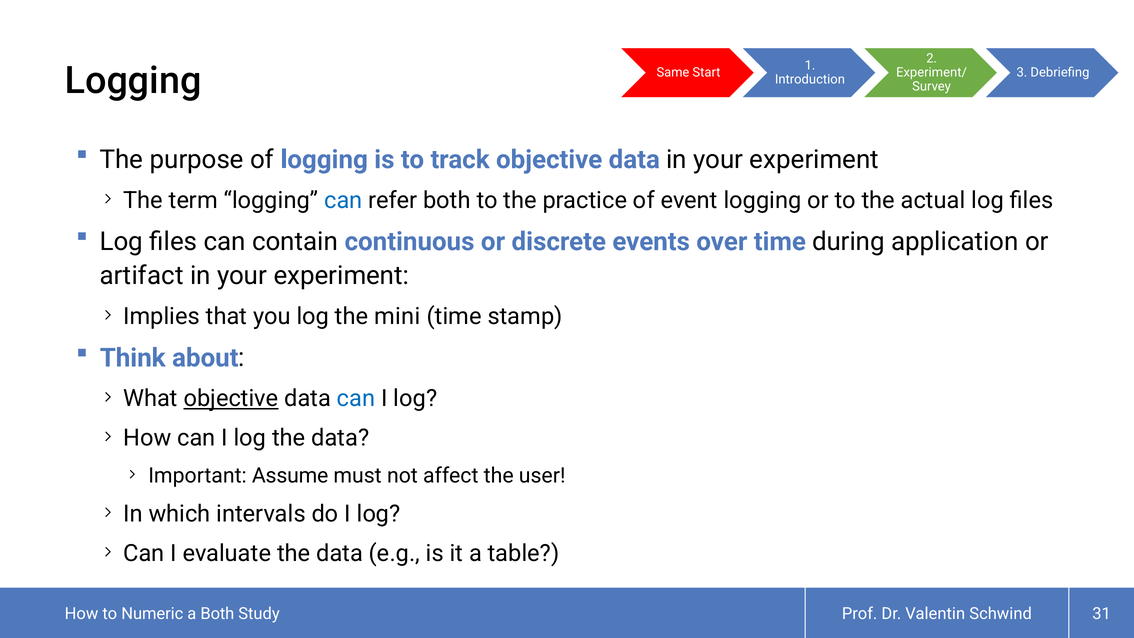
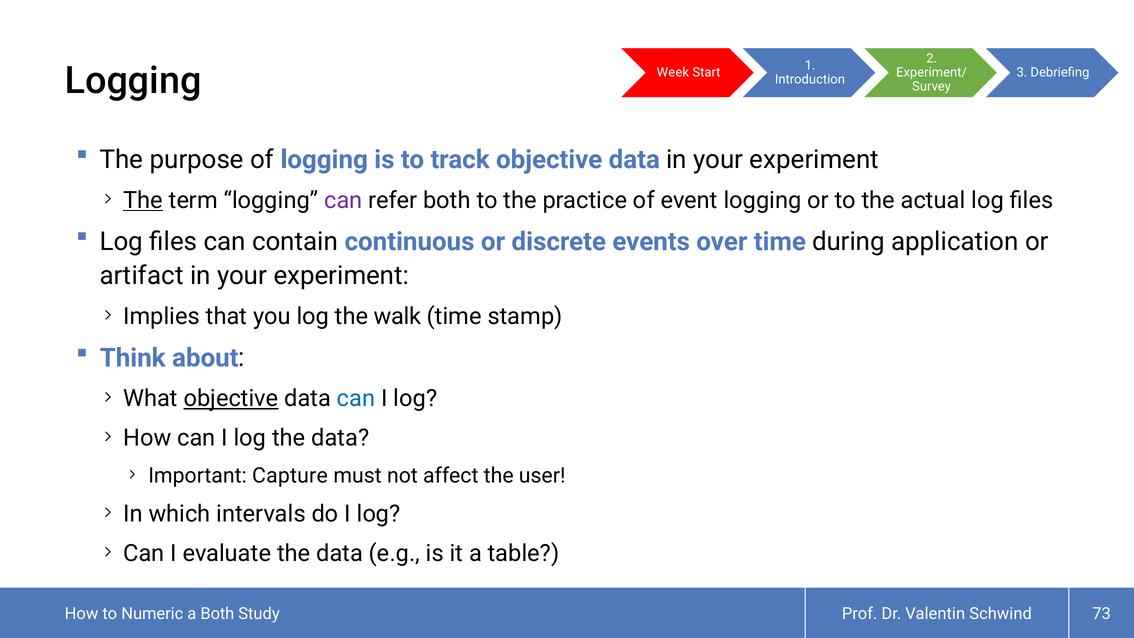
Same: Same -> Week (673, 73)
The underline: none -> present (143, 200)
can colour: blue -> purple (343, 200)
mini: mini -> walk (398, 317)
Assume: Assume -> Capture (290, 476)
31: 31 -> 73 (1102, 614)
